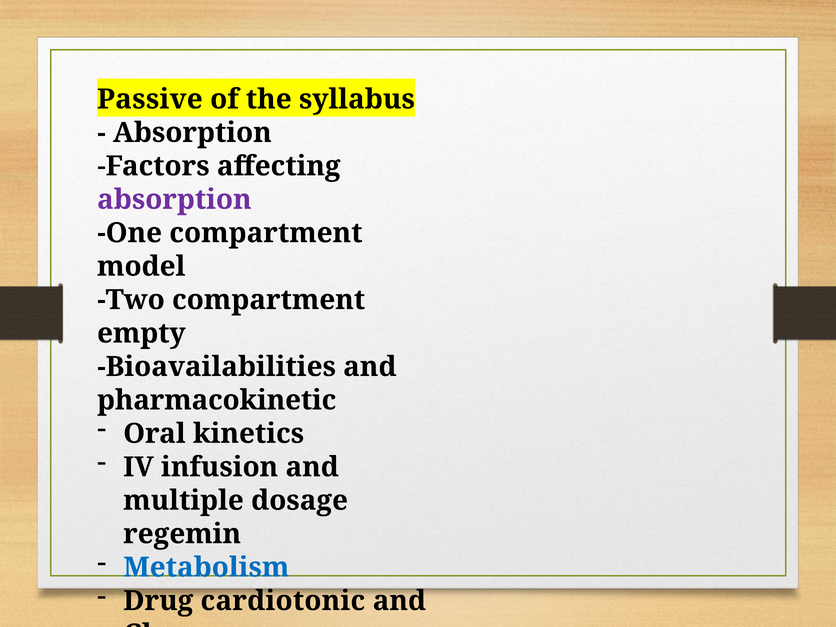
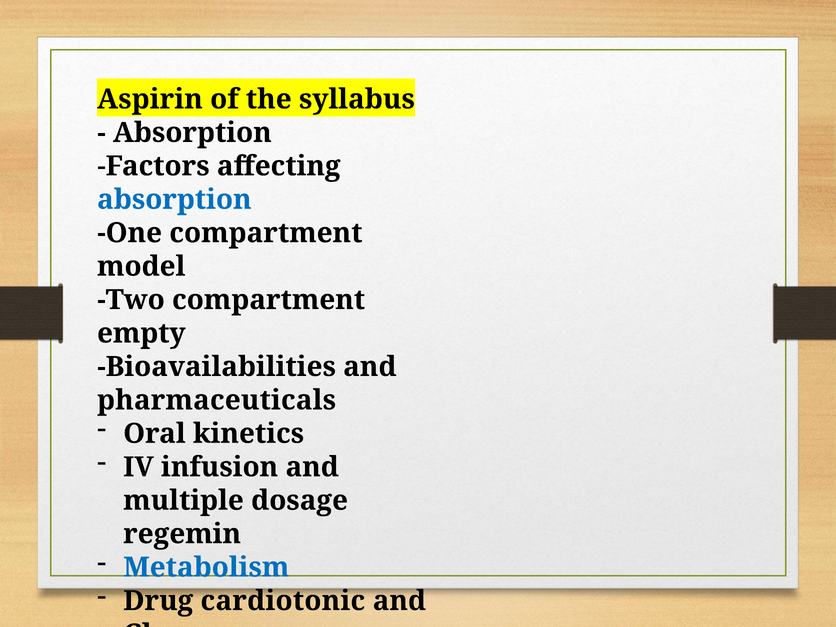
Passive: Passive -> Aspirin (150, 99)
absorption colour: purple -> blue (174, 200)
pharmacokinetic: pharmacokinetic -> pharmaceuticals (217, 400)
